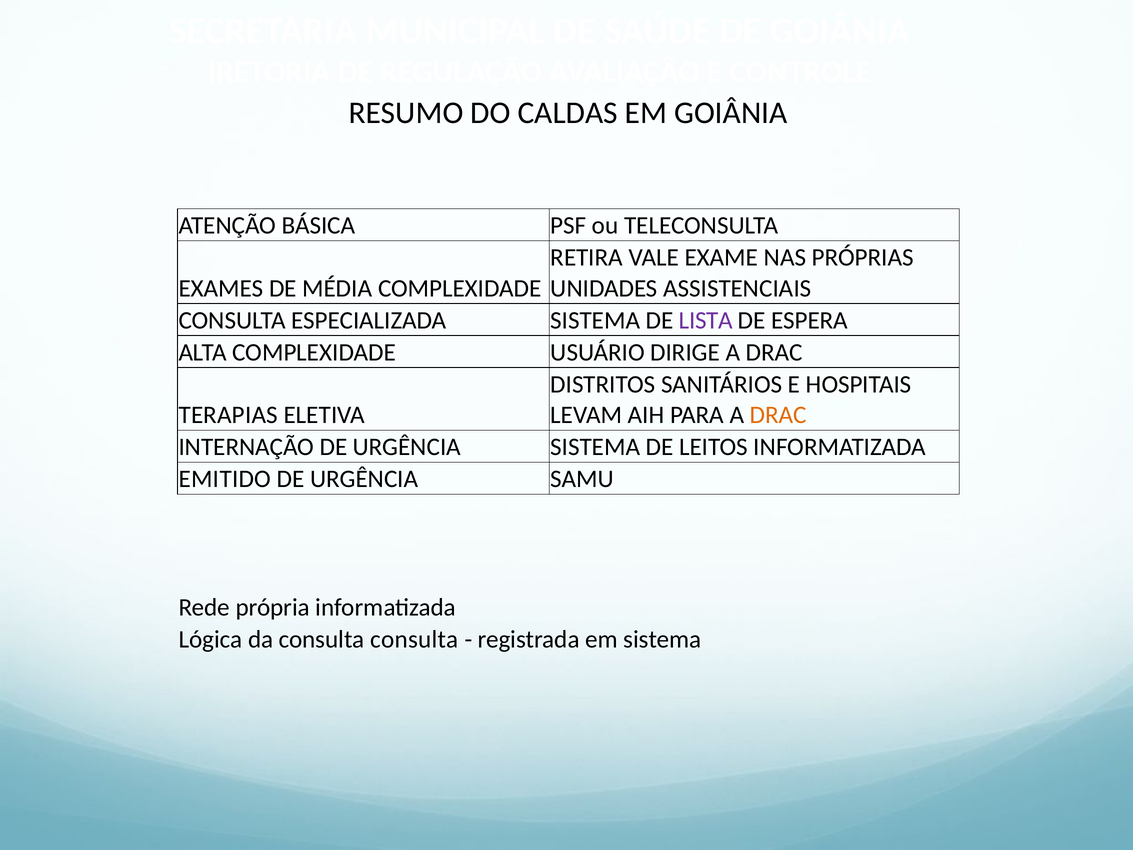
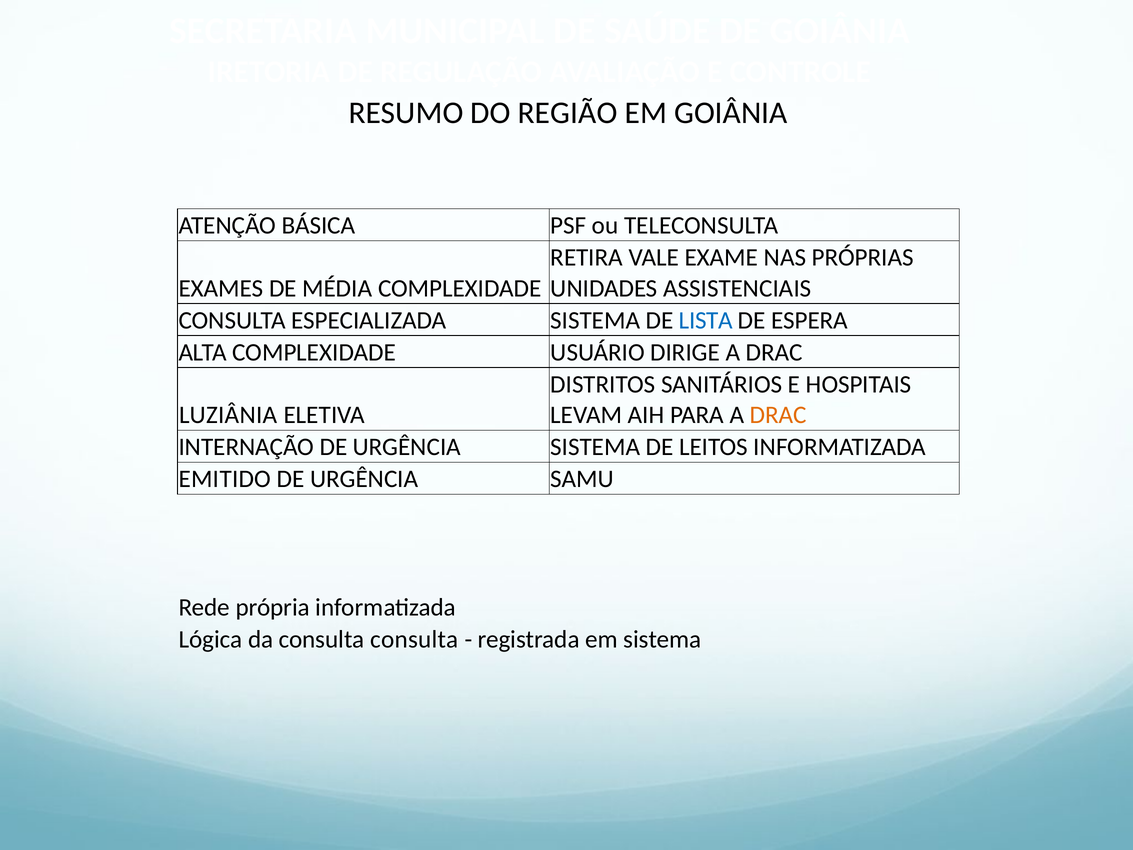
CALDAS: CALDAS -> REGIÃO (568, 113)
LISTA colour: purple -> blue (706, 320)
TERAPIAS: TERAPIAS -> LUZIÂNIA (228, 415)
